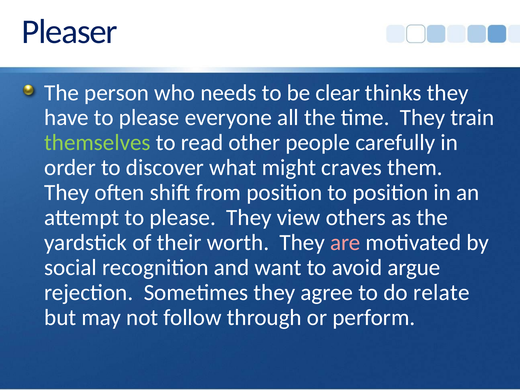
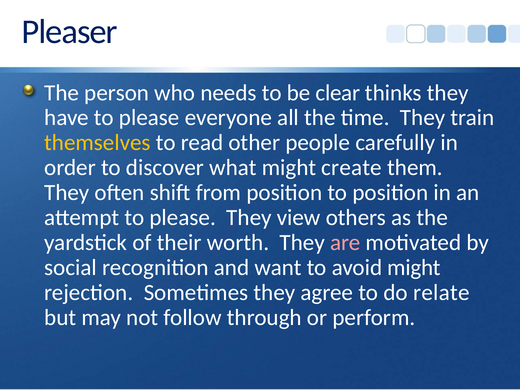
themselves colour: light green -> yellow (97, 143)
craves: craves -> create (352, 168)
avoid argue: argue -> might (414, 268)
